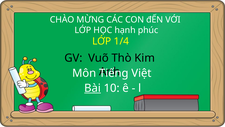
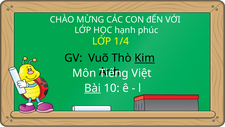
Kim underline: none -> present (145, 58)
